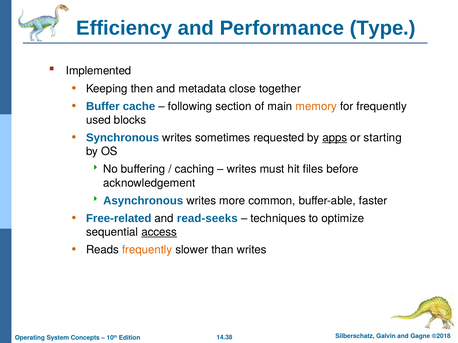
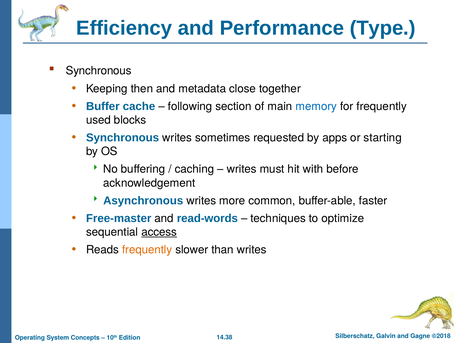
Implemented: Implemented -> Synchronous (99, 71)
memory colour: orange -> blue (316, 106)
apps underline: present -> none (335, 138)
files: files -> with (313, 169)
Free-related: Free-related -> Free-master (119, 219)
read-seeks: read-seeks -> read-words (207, 219)
